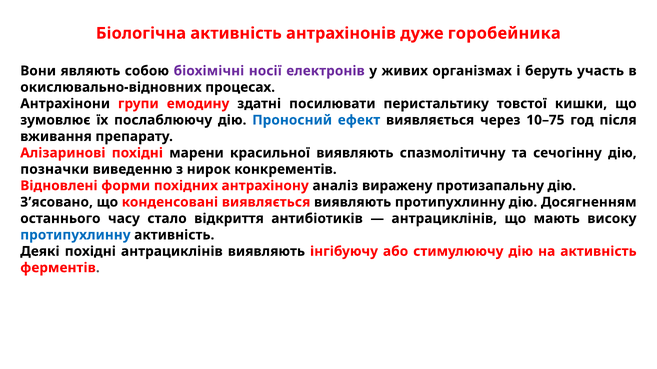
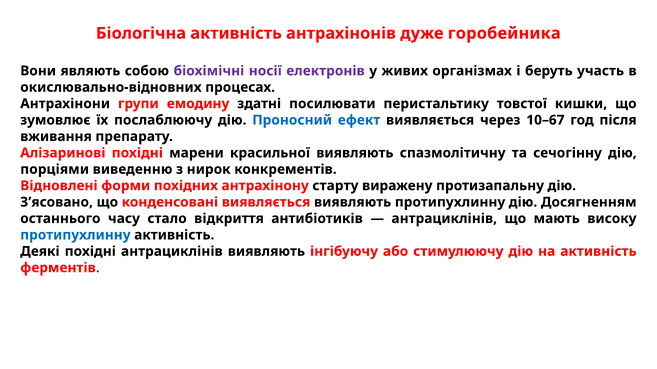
10–75: 10–75 -> 10–67 (545, 120)
позначки: позначки -> порціями (55, 170)
аналіз: аналіз -> старту (335, 186)
